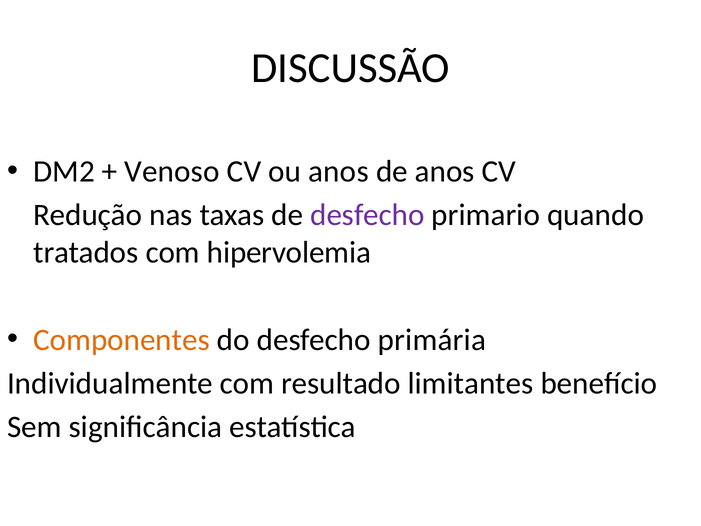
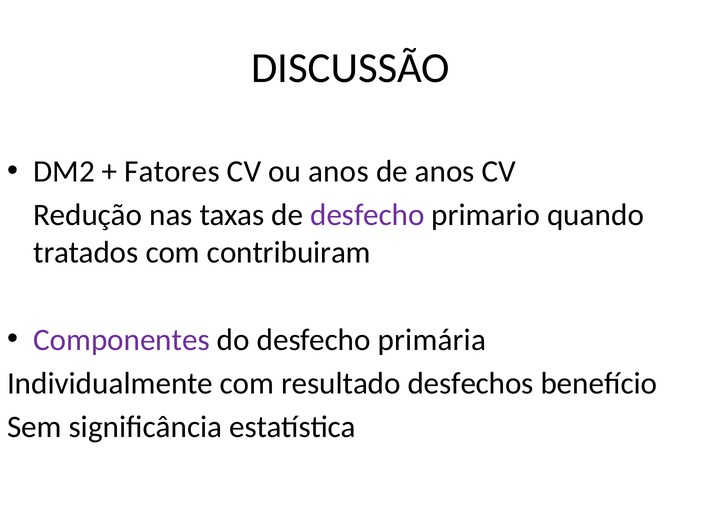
Venoso: Venoso -> Fatores (172, 171)
hipervolemia: hipervolemia -> contribuiram (289, 252)
Componentes colour: orange -> purple (122, 340)
limitantes: limitantes -> desfechos (471, 383)
